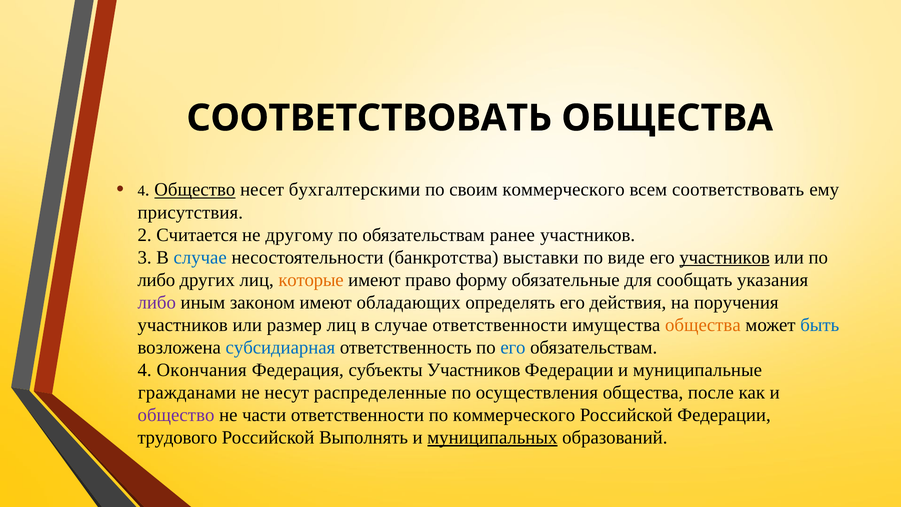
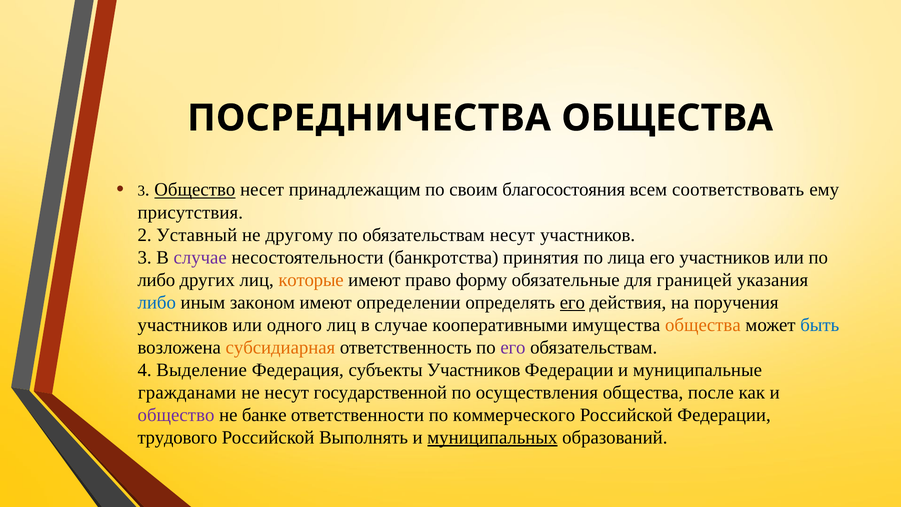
СООТВЕТСТВОВАТЬ: СООТВЕТСТВОВАТЬ -> ПОСРЕДНИЧЕСТВА (369, 118)
4: 4 -> 3 (141, 191)
бухгалтерскими: бухгалтерскими -> принадлежащим (355, 190)
своим коммерческого: коммерческого -> благосостояния (564, 190)
Считается: Считается -> Уставный (197, 235)
обязательствам ранее: ранее -> несут (512, 235)
случае colour: blue -> purple (200, 257)
выставки: выставки -> принятия (541, 257)
виде: виде -> лица (626, 257)
участников underline: present -> none (725, 257)
сообщать: сообщать -> границей (694, 280)
либо colour: purple -> blue (157, 302)
обладающих: обладающих -> определении (409, 302)
его underline: none -> present (572, 302)
размер: размер -> одного (294, 325)
случае ответственности: ответственности -> кооперативными (500, 325)
субсидиарная colour: blue -> orange (280, 347)
его colour: blue -> purple (513, 347)
Окончания: Окончания -> Выделение (202, 370)
распределенные: распределенные -> государственной (380, 392)
части: части -> банке (264, 415)
